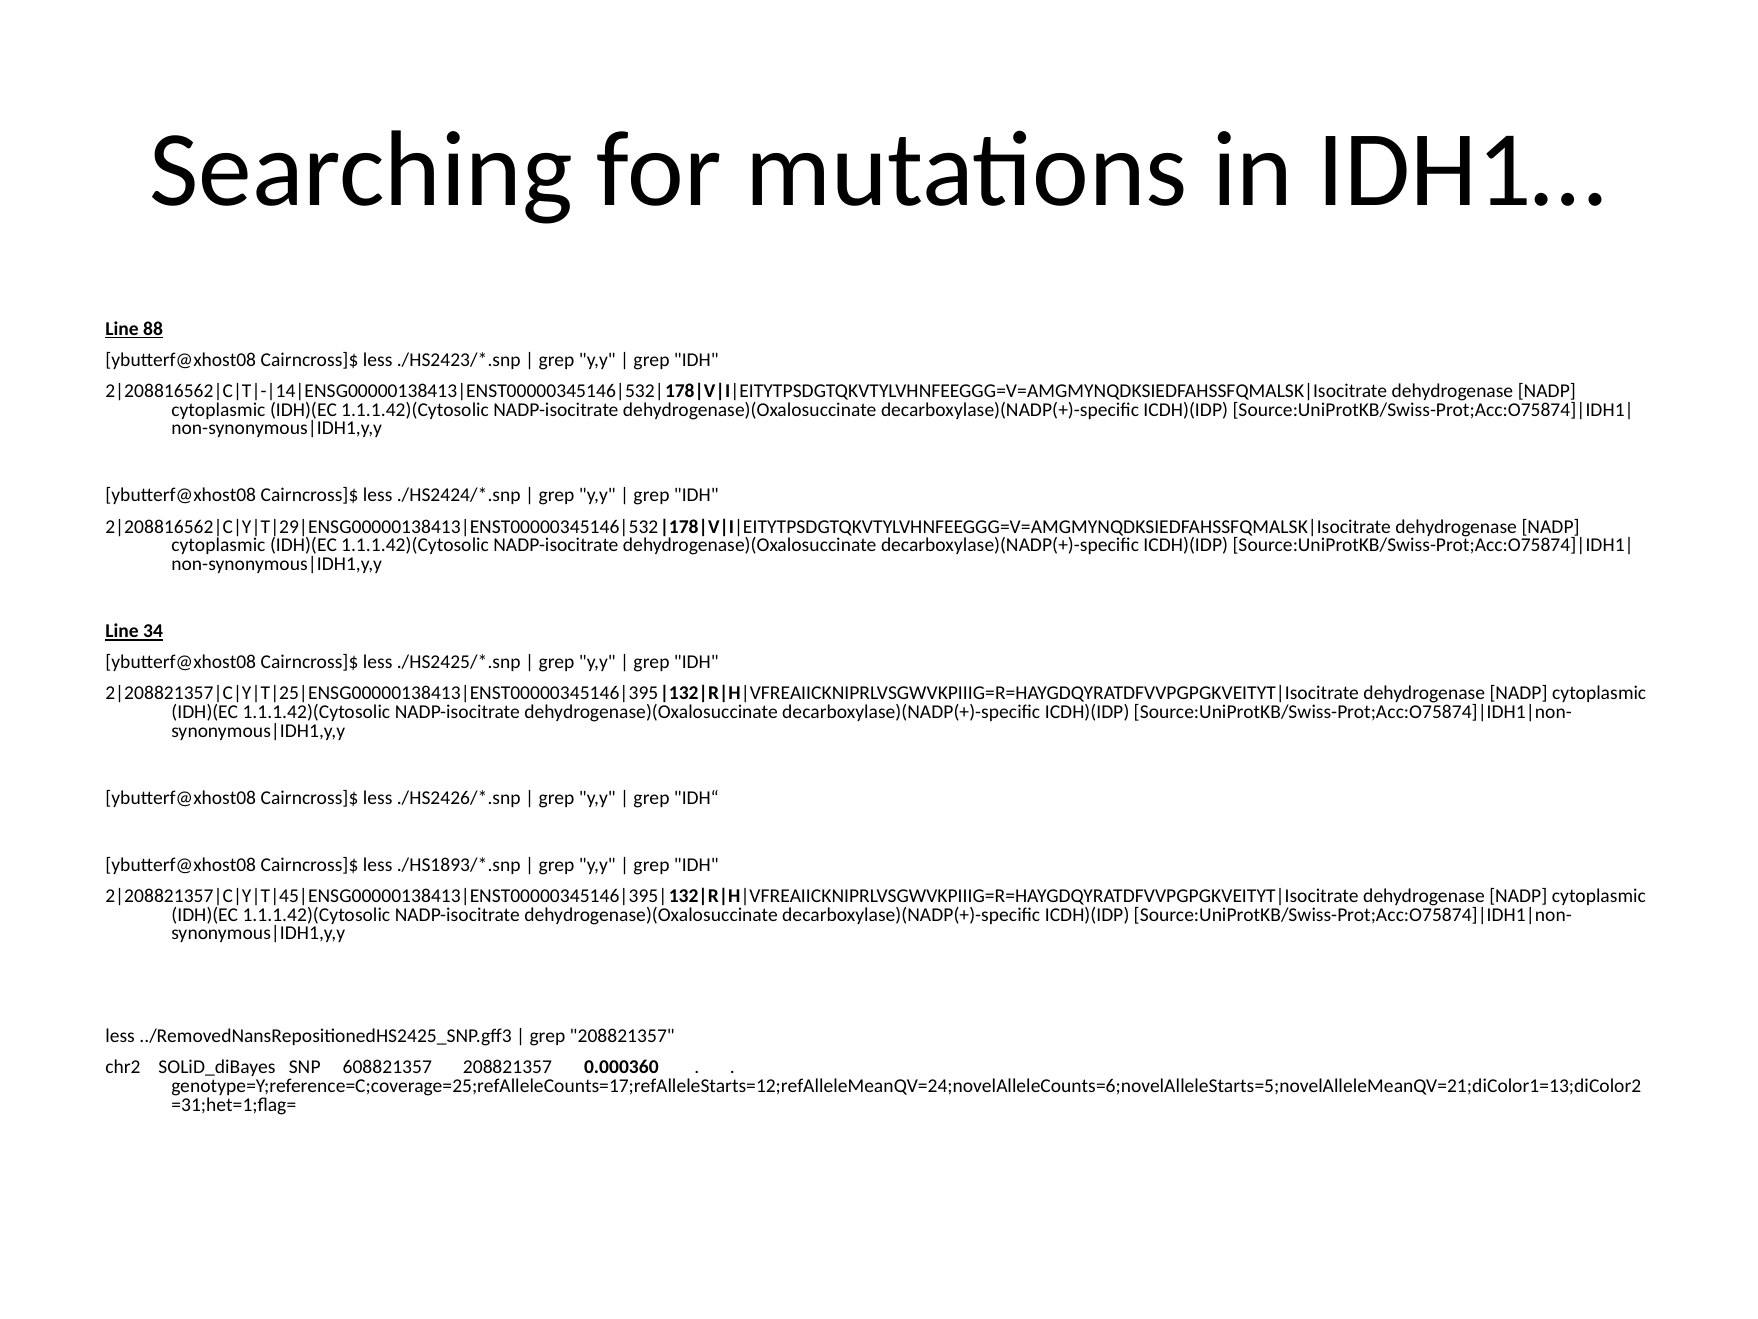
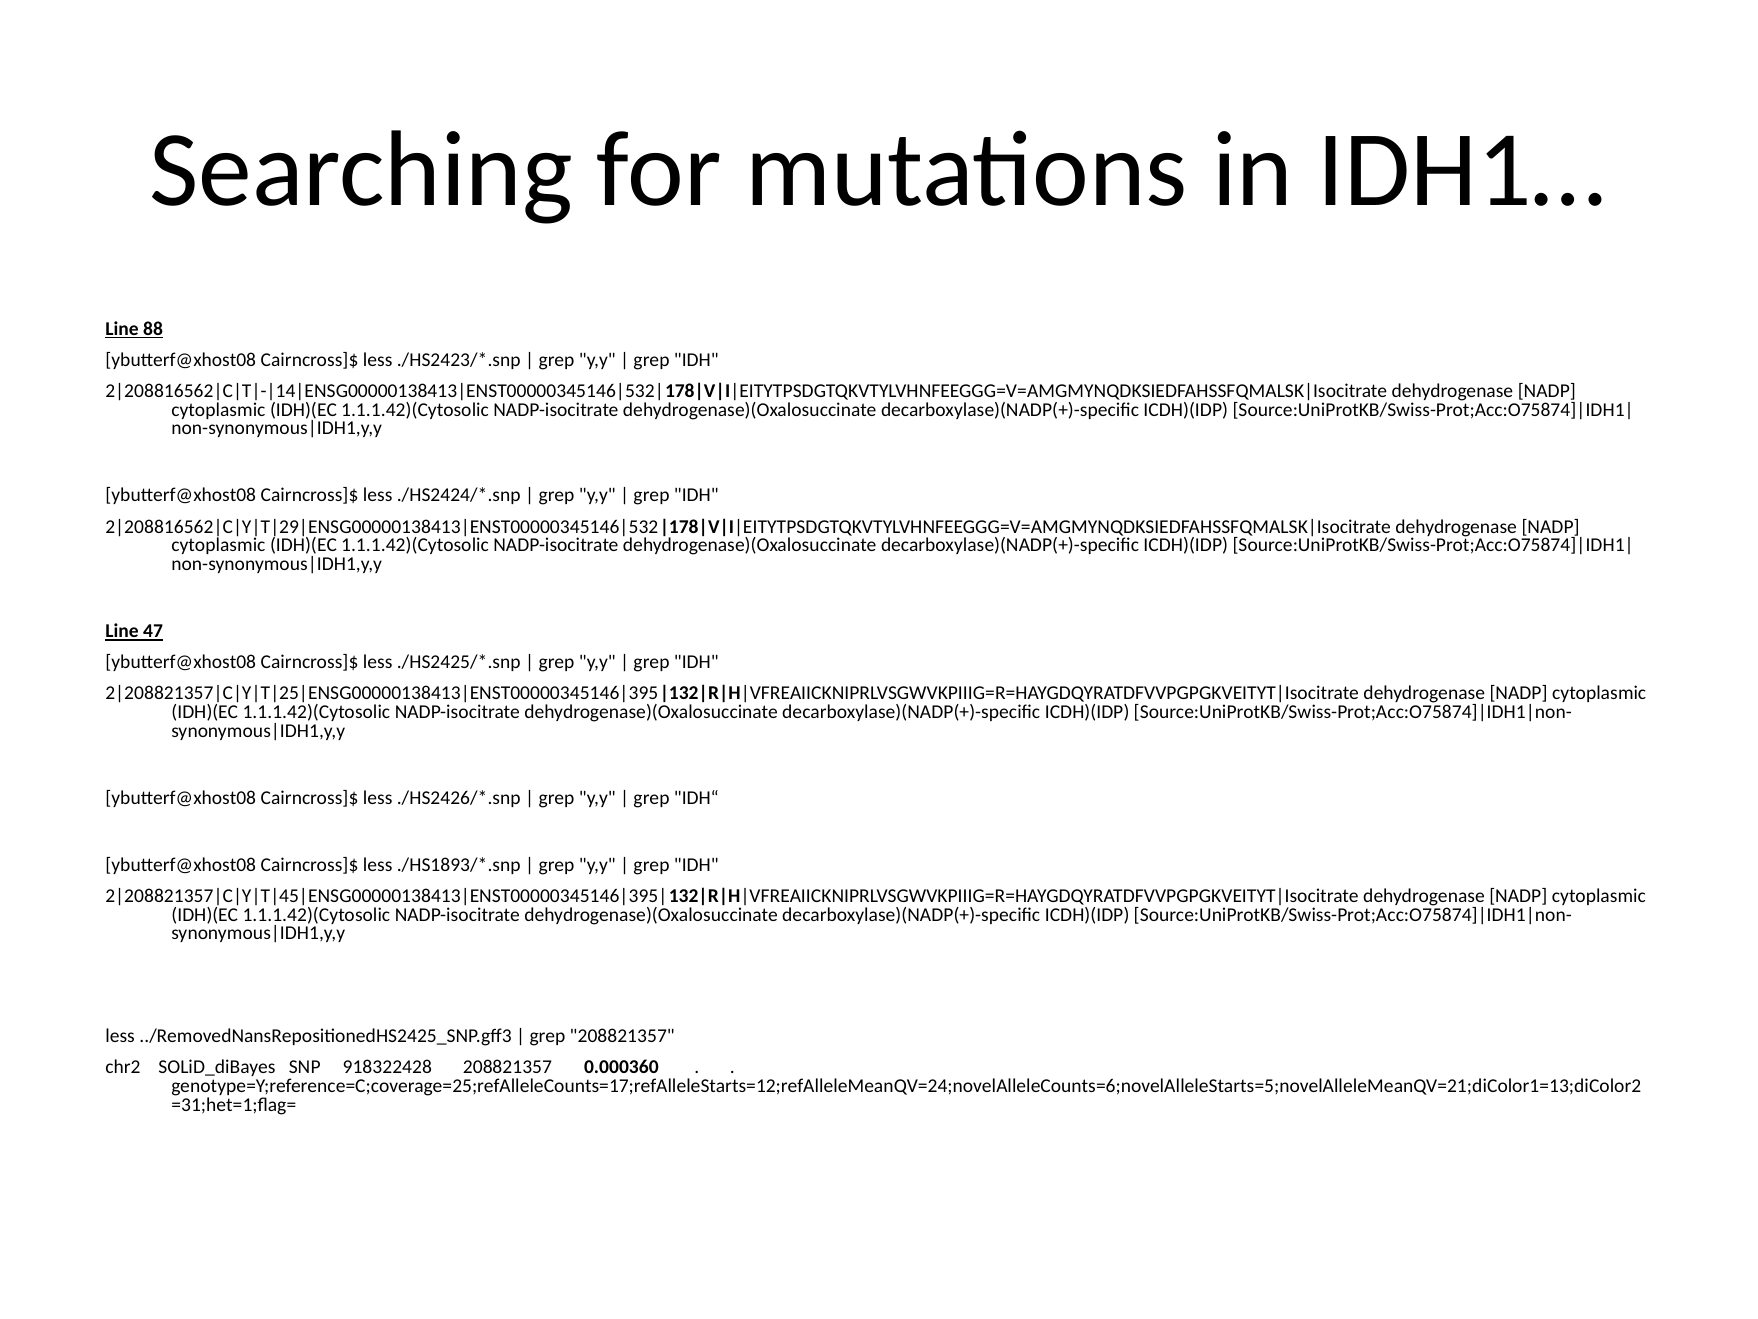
34: 34 -> 47 (153, 631)
608821357: 608821357 -> 918322428 (387, 1067)
